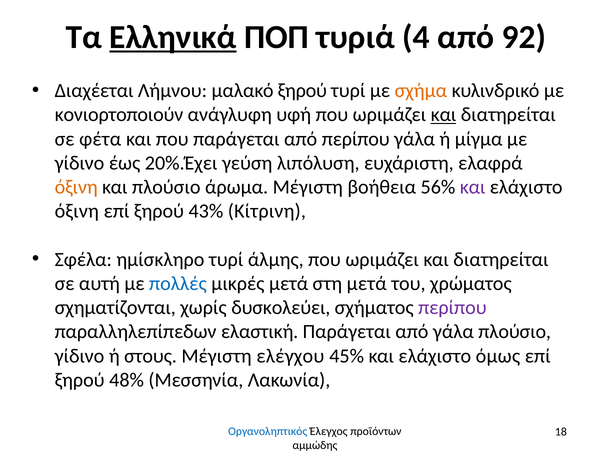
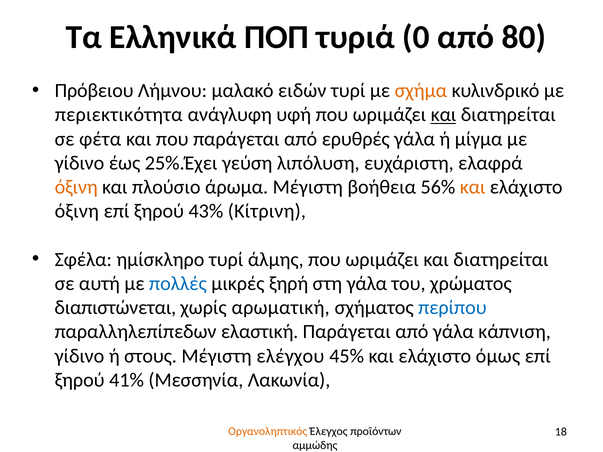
Ελληνικά underline: present -> none (173, 37)
4: 4 -> 0 (416, 37)
92: 92 -> 80 (524, 37)
Διαχέεται: Διαχέεται -> Πρόβειου (94, 91)
μαλακό ξηρού: ξηρού -> ειδών (302, 91)
κονιορτοποιούν: κονιορτοποιούν -> περιεκτικότητα (119, 115)
από περίπου: περίπου -> ερυθρές (356, 139)
20%.Έχει: 20%.Έχει -> 25%.Έχει (181, 163)
και colour: purple -> orange (473, 187)
μικρές μετά: μετά -> ξηρή (289, 284)
στη μετά: μετά -> γάλα (367, 284)
σχηματίζονται: σχηματίζονται -> διαπιστώνεται (115, 308)
δυσκολεύει: δυσκολεύει -> αρωματική (281, 308)
περίπου colour: purple -> blue (452, 308)
γάλα πλούσιο: πλούσιο -> κάπνιση (515, 332)
48%: 48% -> 41% (127, 380)
Οργανοληπτικός colour: blue -> orange (268, 432)
